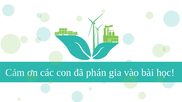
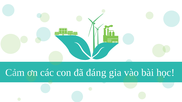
phán: phán -> đáng (96, 73)
